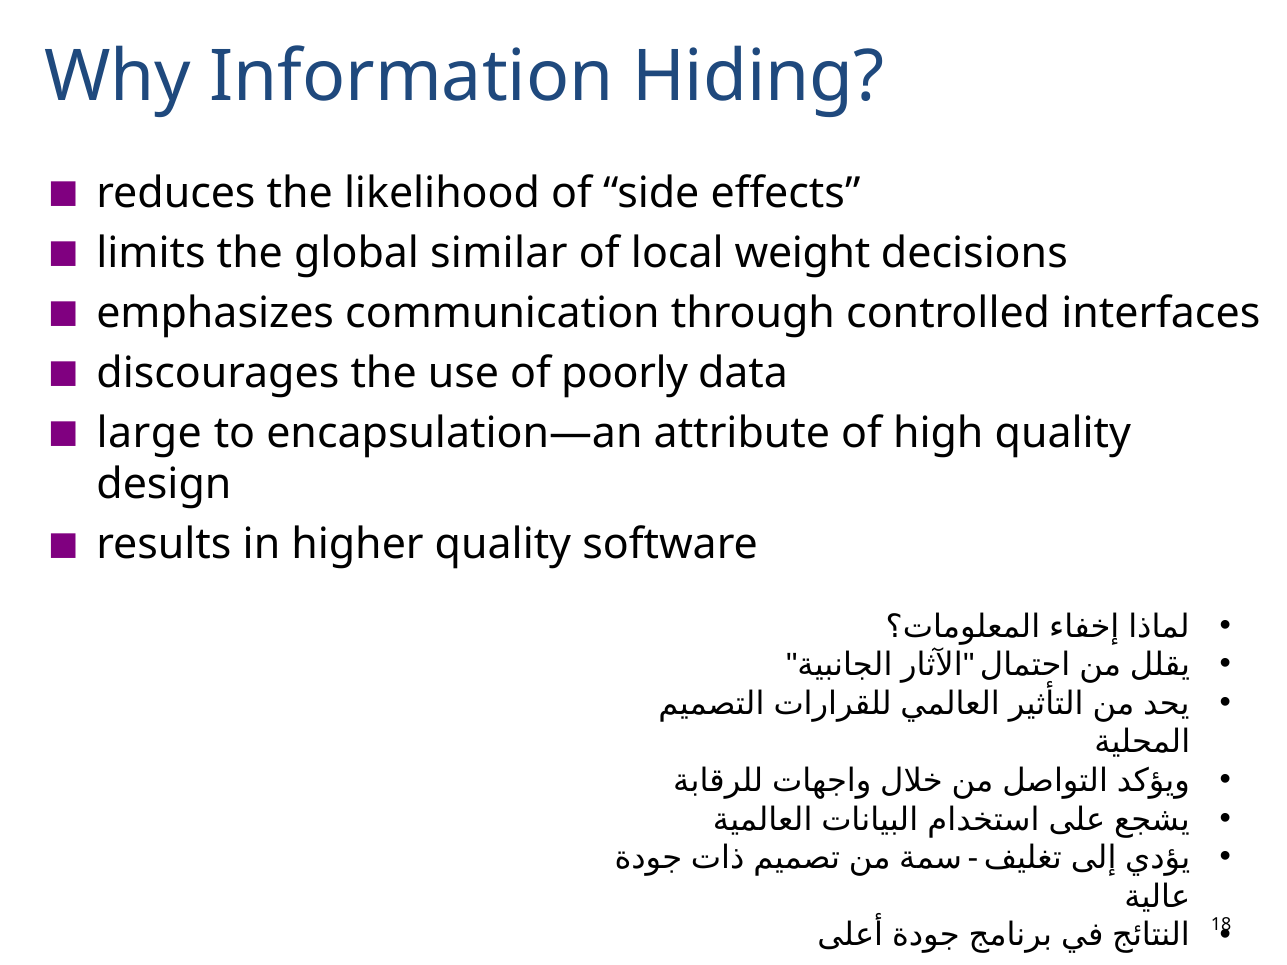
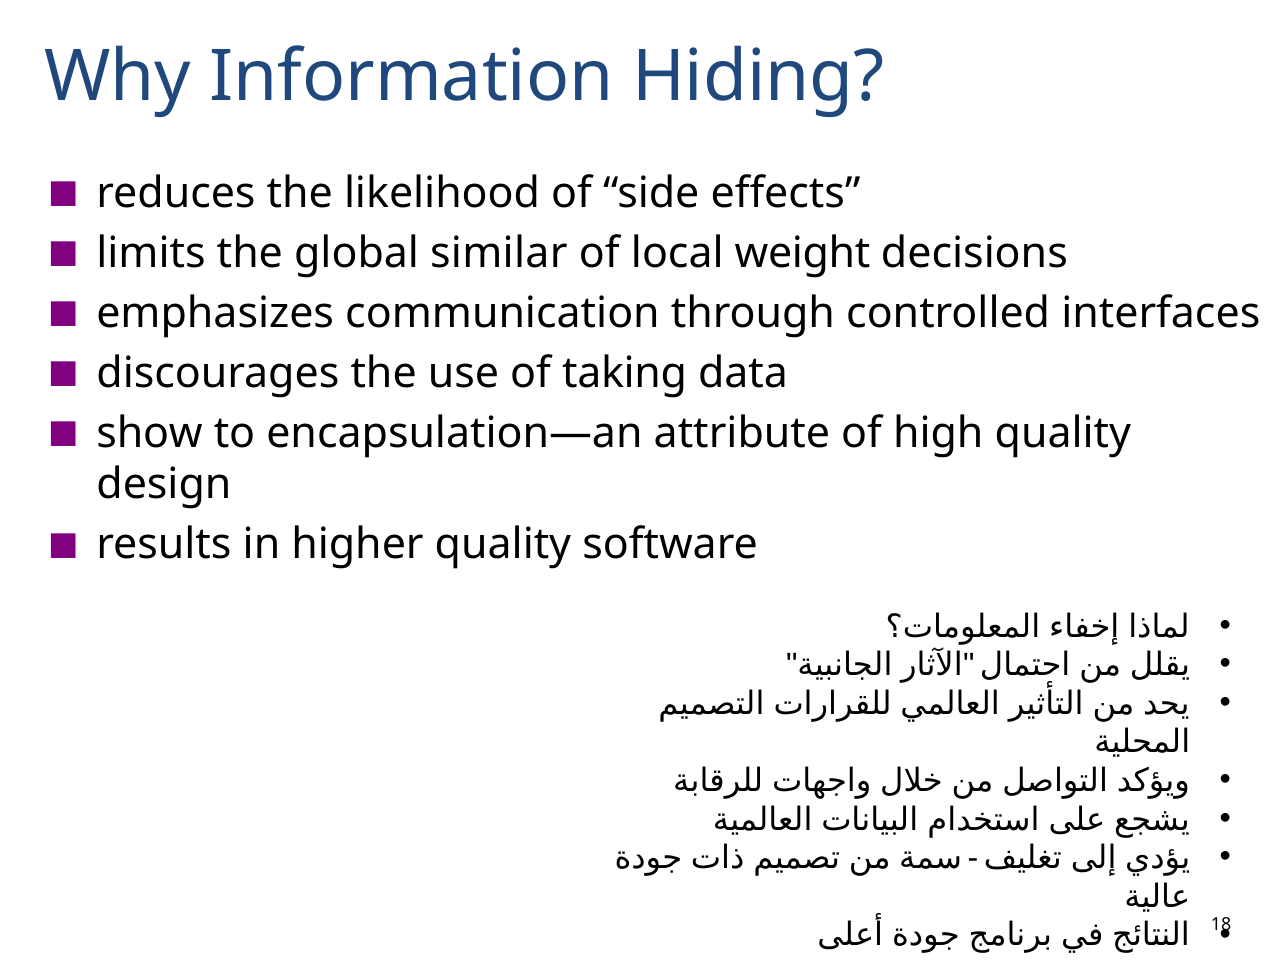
poorly: poorly -> taking (625, 373)
large: large -> show (150, 433)
